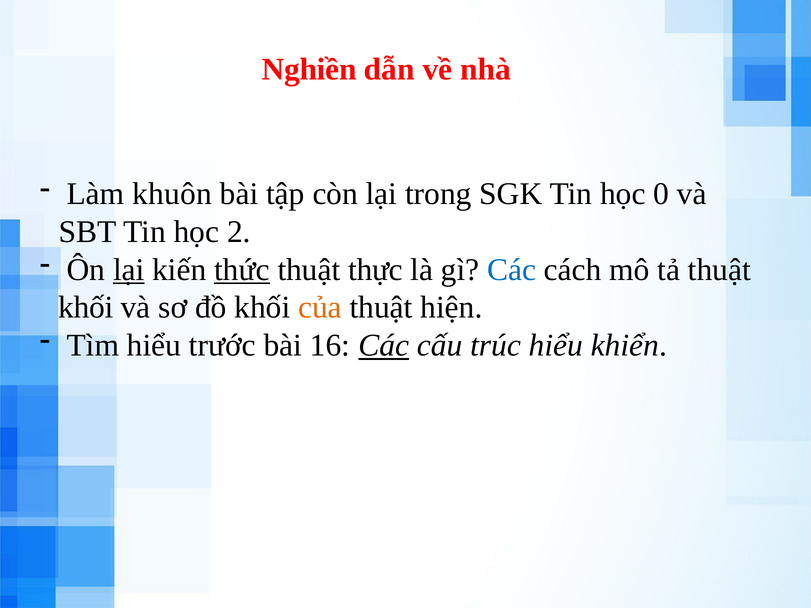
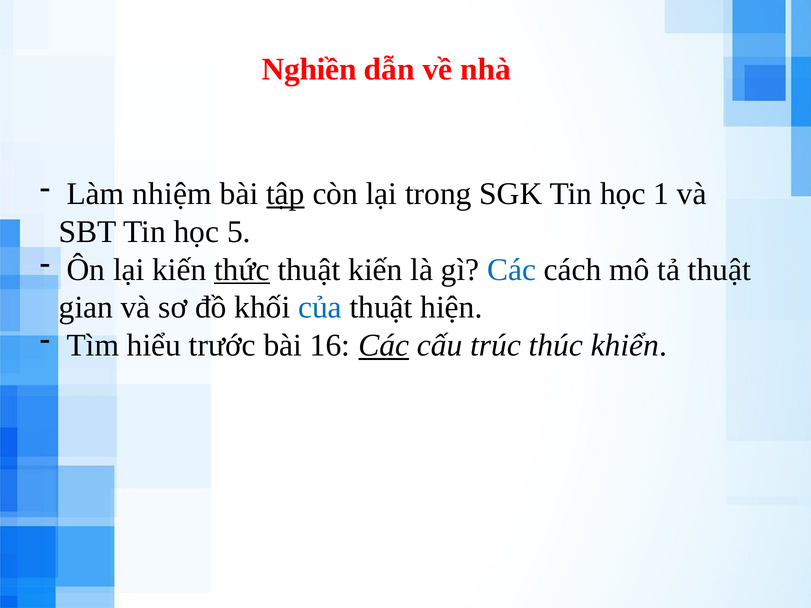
khuôn: khuôn -> nhiệm (172, 194)
tập underline: none -> present (285, 194)
0: 0 -> 1 (661, 194)
2: 2 -> 5 (239, 232)
lại underline: present -> none (129, 270)
thuật thực: thực -> kiến (375, 270)
khối: khối -> gian (86, 308)
của colour: orange -> blue (320, 308)
trúc hiểu: hiểu -> thúc (556, 346)
